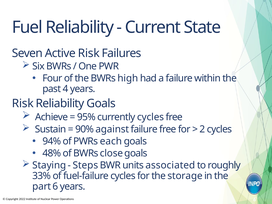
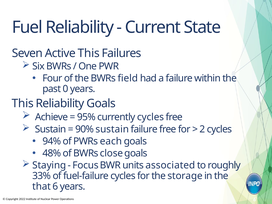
Active Risk: Risk -> This (89, 53)
high: high -> field (128, 78)
4: 4 -> 0 (65, 89)
Risk: Risk -> This (23, 103)
90% against: against -> sustain (112, 129)
Steps: Steps -> Focus (85, 165)
part: part -> that (42, 186)
